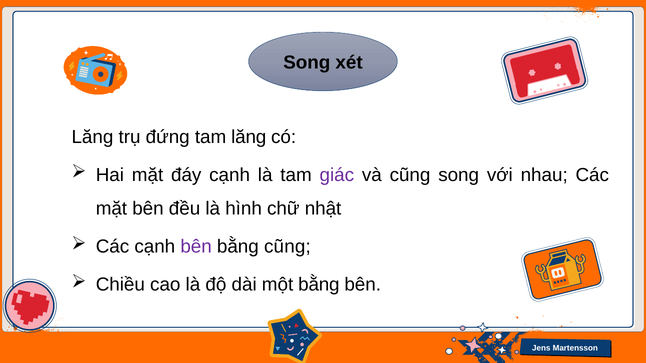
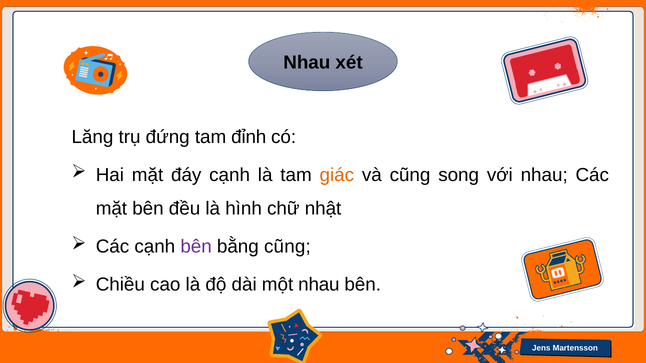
Song: Song -> Nhau (307, 63)
tam lăng: lăng -> đỉnh (249, 137)
giác colour: purple -> orange (337, 175)
một bằng: bằng -> nhau (319, 285)
